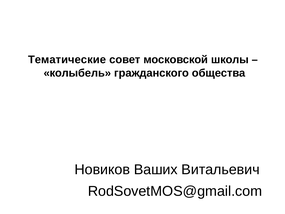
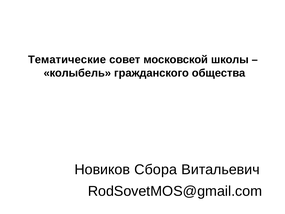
Ваших: Ваших -> Сбора (156, 169)
